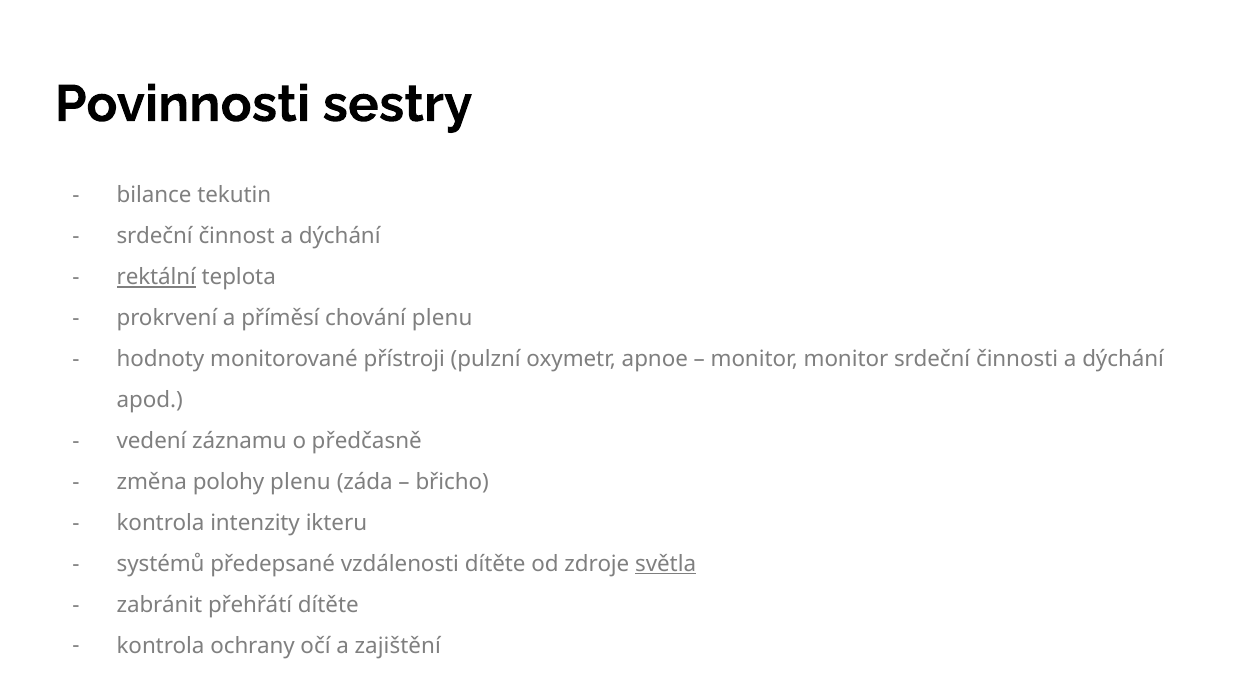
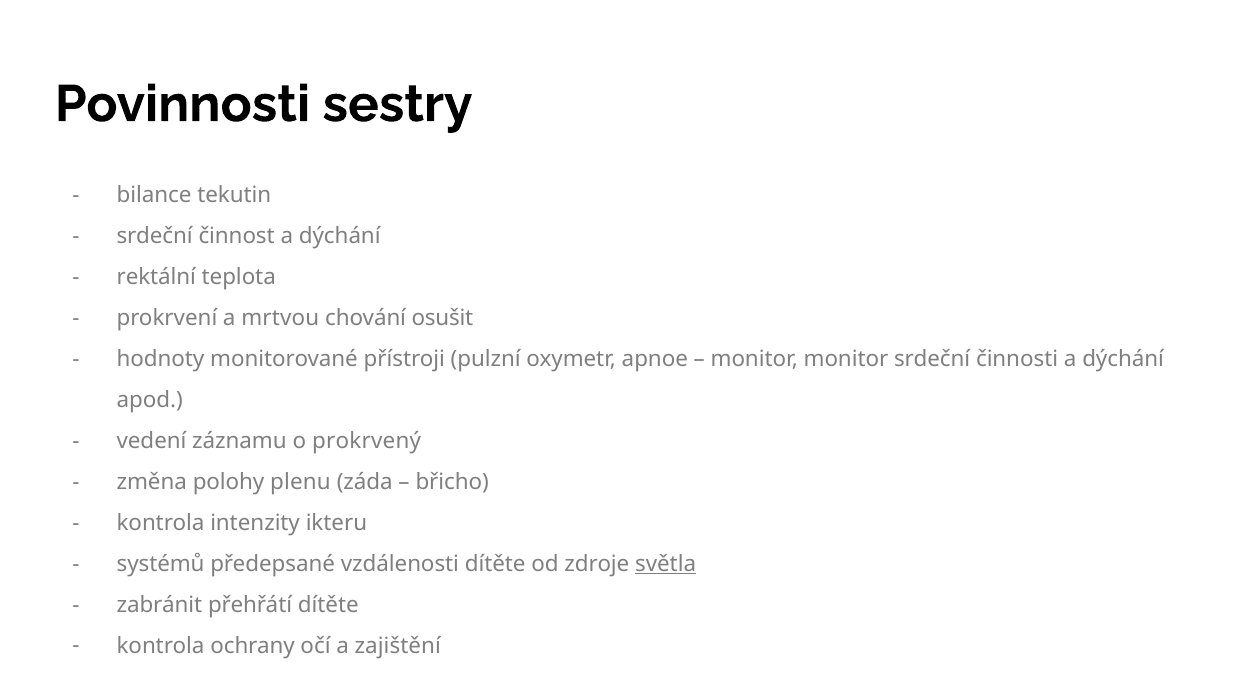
rektální underline: present -> none (156, 278)
příměsí: příměsí -> mrtvou (280, 319)
chování plenu: plenu -> osušit (442, 319)
předčasně: předčasně -> prokrvený (367, 441)
